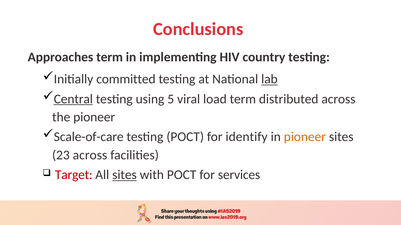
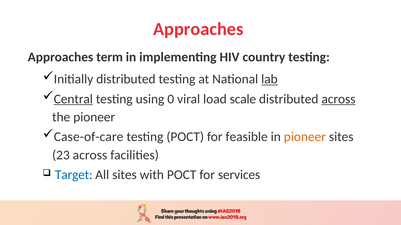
Conclusions: Conclusions -> Approaches (198, 29)
Initially committed: committed -> distributed (126, 79)
5: 5 -> 0 (171, 99)
load term: term -> scale (243, 99)
across underline: none -> present (338, 99)
Scale-of-care: Scale-of-care -> Case-of-care (89, 137)
identify: identify -> feasible (247, 137)
Target colour: red -> blue (74, 175)
sites underline: present -> none (125, 175)
